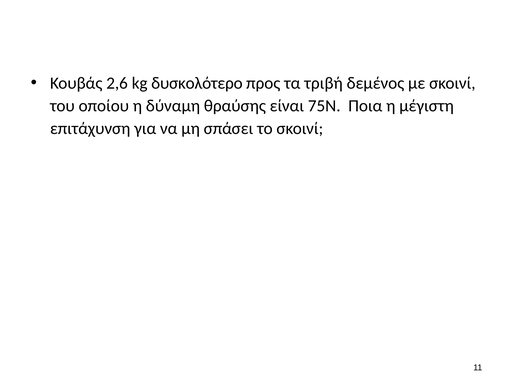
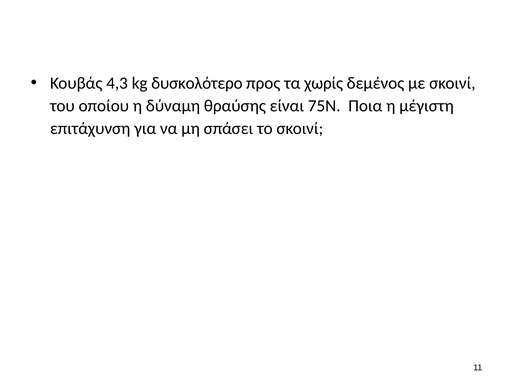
2,6: 2,6 -> 4,3 (117, 83)
τριβή: τριβή -> χωρίς (324, 83)
